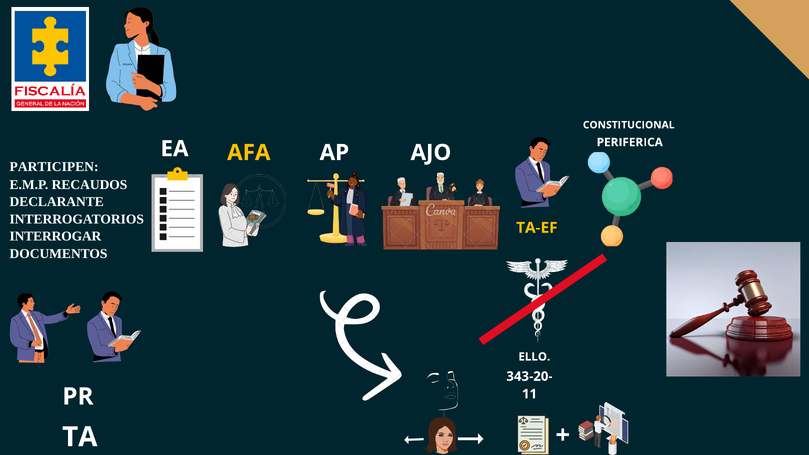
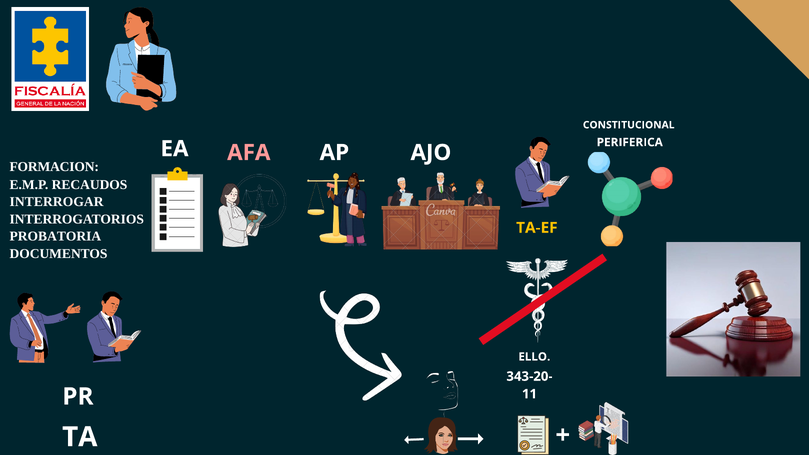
AFA colour: yellow -> pink (249, 153)
PARTICIPEN: PARTICIPEN -> FORMACION (54, 167)
DECLARANTE: DECLARANTE -> INTERROGAR (57, 202)
INTERROGAR: INTERROGAR -> PROBATORIA (55, 236)
